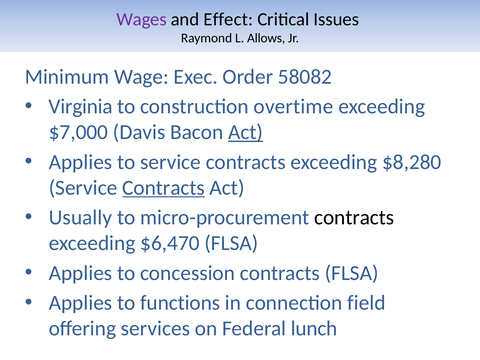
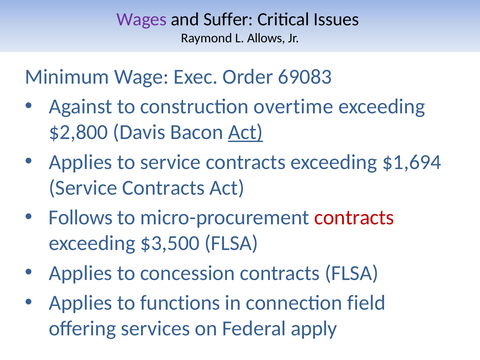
Effect: Effect -> Suffer (228, 19)
58082: 58082 -> 69083 (305, 77)
Virginia: Virginia -> Against (81, 107)
$7,000: $7,000 -> $2,800 (78, 132)
$8,280: $8,280 -> $1,694 (412, 162)
Contracts underline: present -> none (164, 188)
Usually: Usually -> Follows (81, 218)
contracts colour: black -> red (354, 218)
$6,470: $6,470 -> $3,500 (170, 243)
lunch: lunch -> apply (314, 329)
